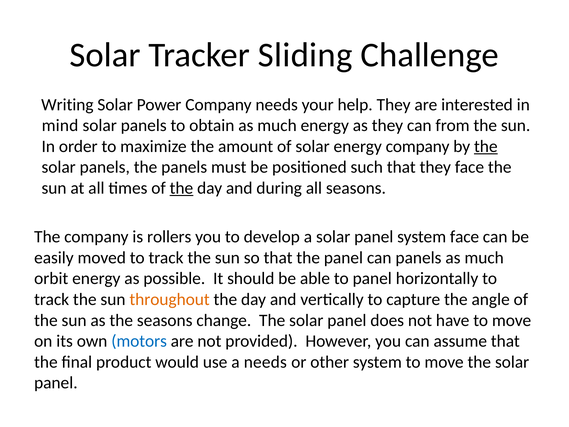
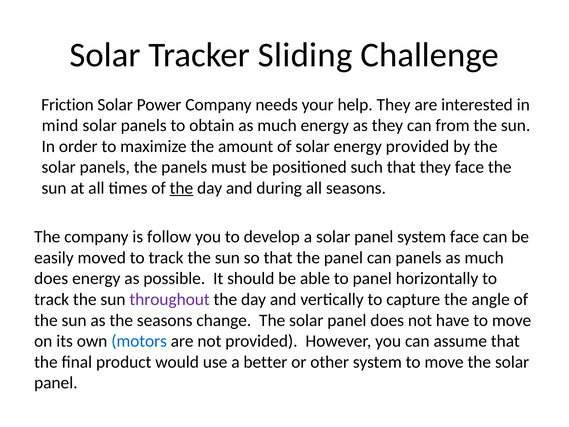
Writing: Writing -> Friction (67, 105)
energy company: company -> provided (417, 146)
the underline: present -> none (486, 146)
rollers: rollers -> follow (169, 237)
orbit: orbit -> does (51, 278)
throughout colour: orange -> purple (170, 299)
a needs: needs -> better (265, 362)
